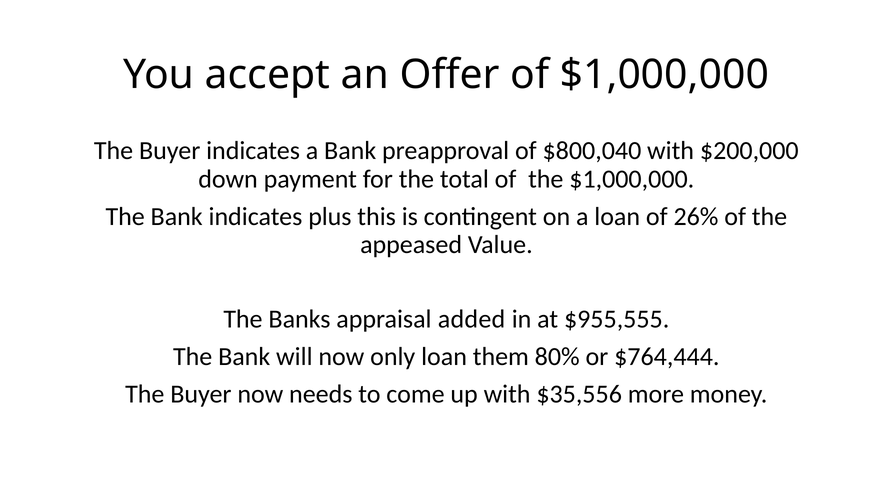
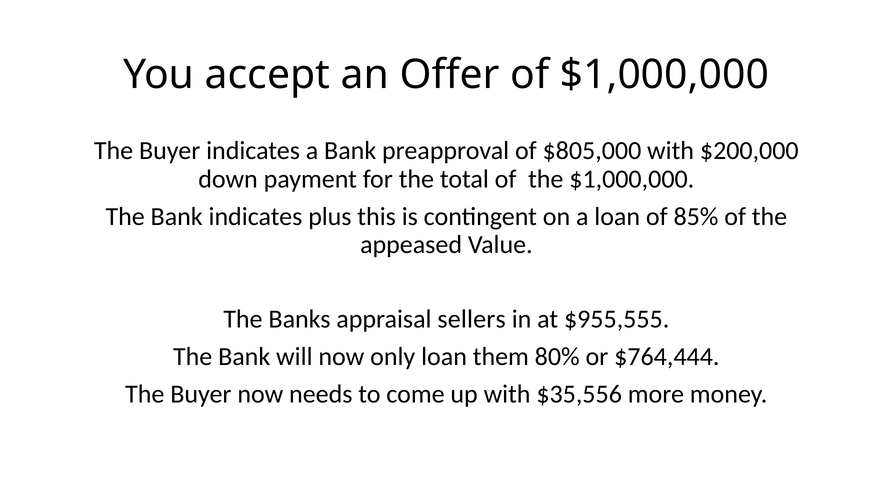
$800,040: $800,040 -> $805,000 (592, 151)
26%: 26% -> 85% (696, 217)
added: added -> sellers (472, 320)
